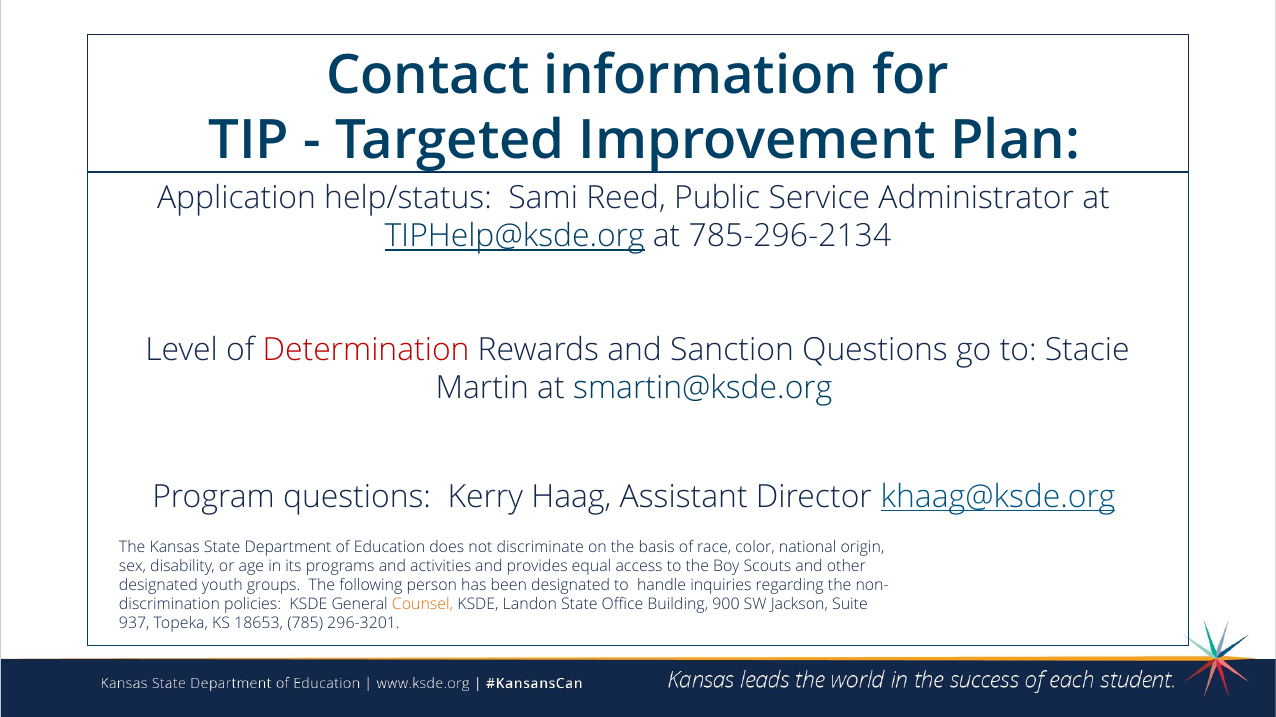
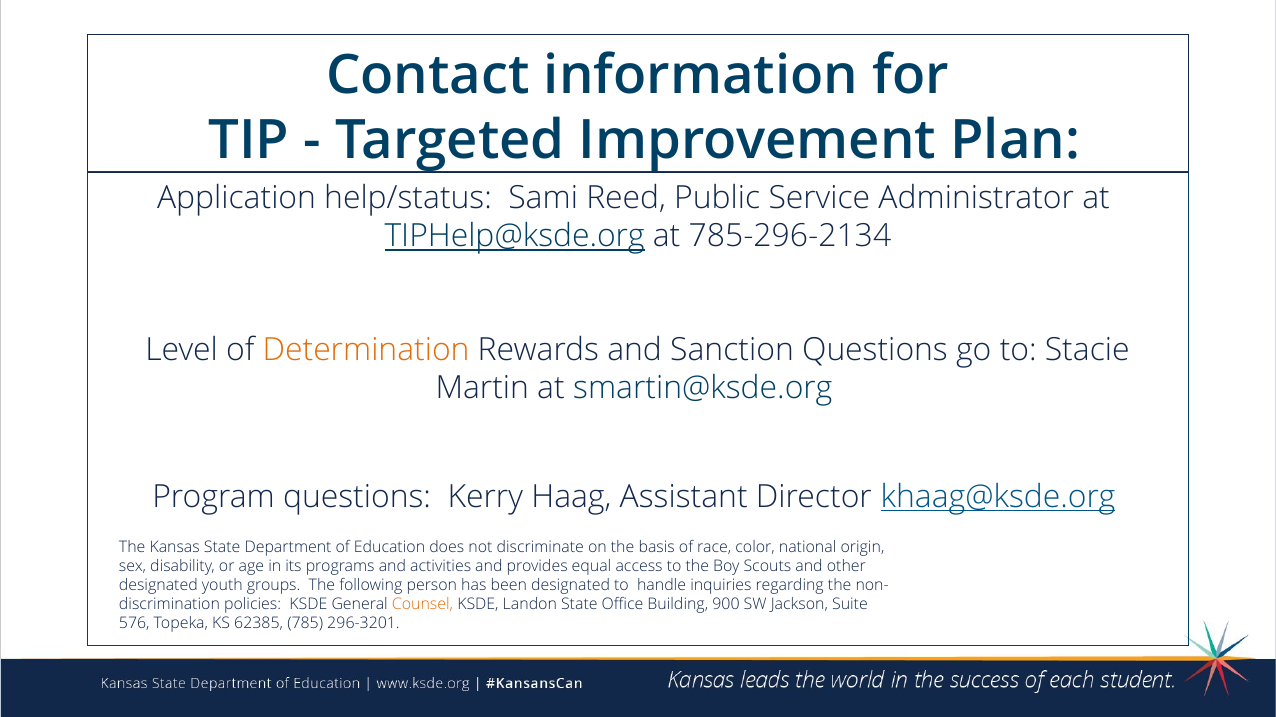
Determination colour: red -> orange (366, 350)
937: 937 -> 576 (134, 624)
18653: 18653 -> 62385 (259, 624)
